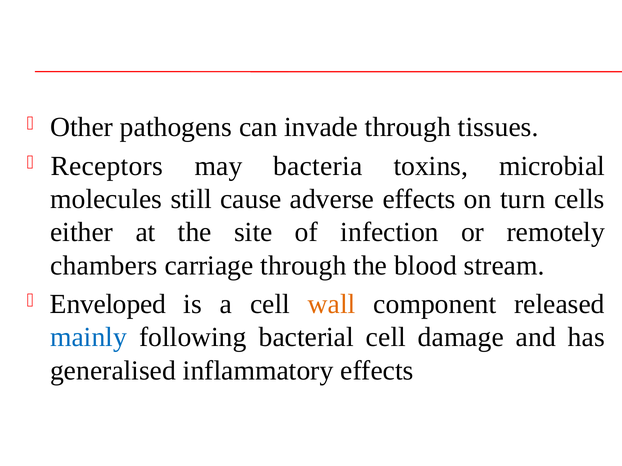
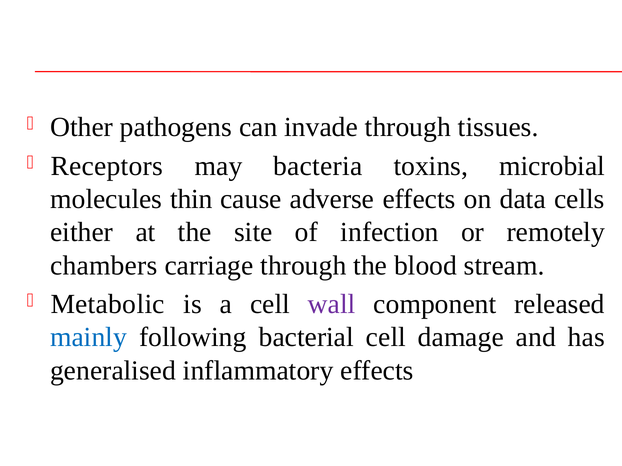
still: still -> thin (191, 199)
turn: turn -> data (523, 199)
Enveloped: Enveloped -> Metabolic (108, 304)
wall colour: orange -> purple (332, 304)
